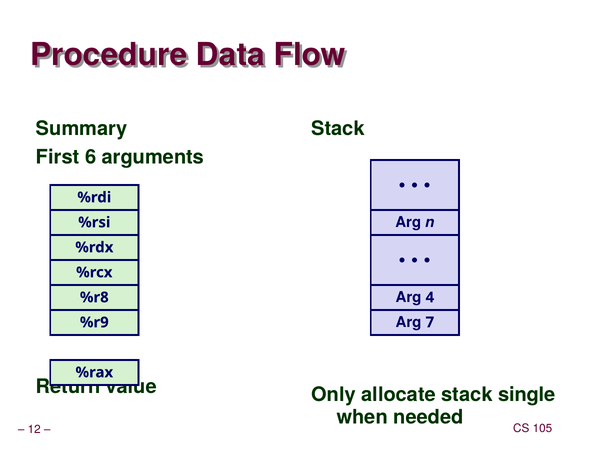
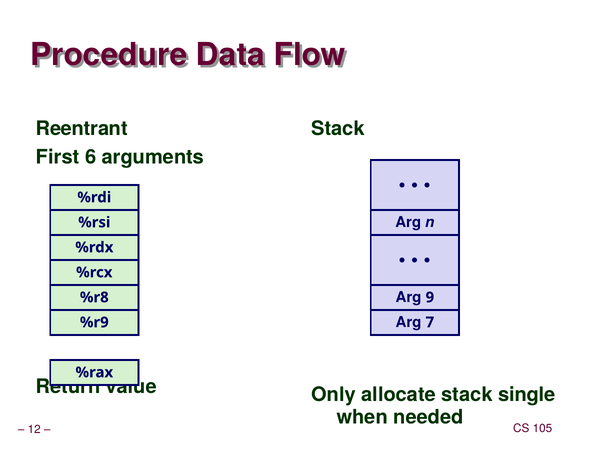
Summary: Summary -> Reentrant (82, 129)
4: 4 -> 9 (430, 298)
